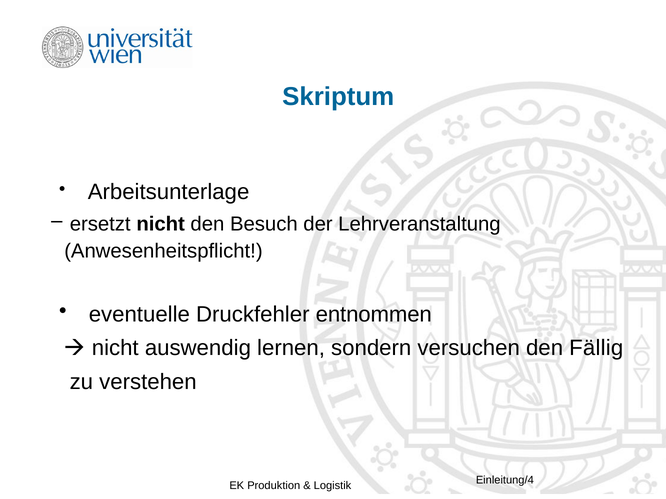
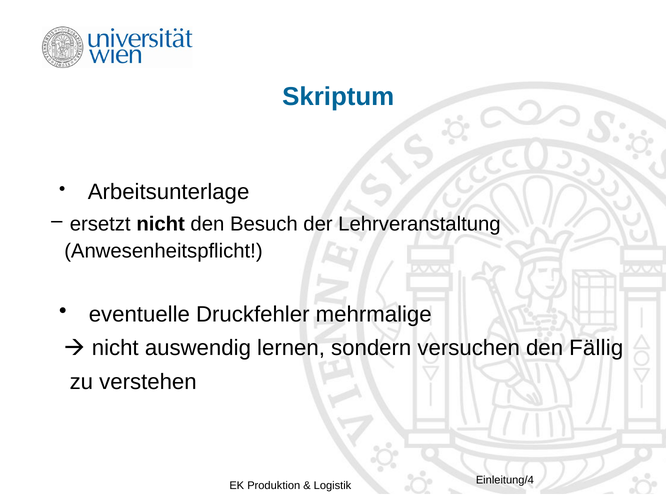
entnommen: entnommen -> mehrmalige (374, 315)
